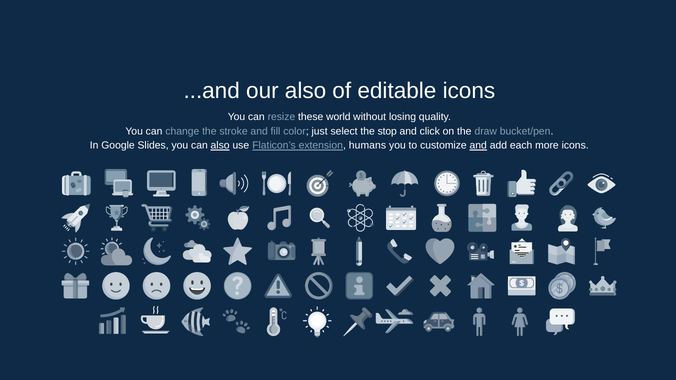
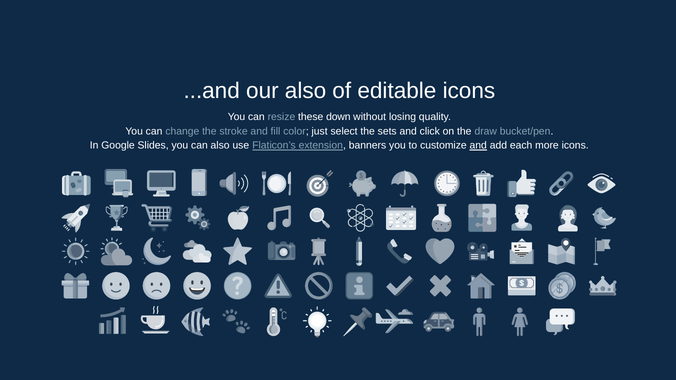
world: world -> down (338, 117)
stop: stop -> sets (387, 131)
also underline: present -> none (220, 146)
humans: humans -> banners (368, 146)
